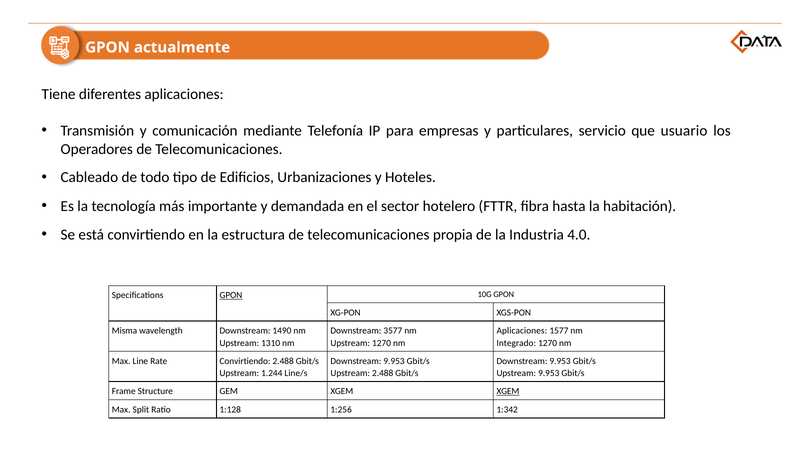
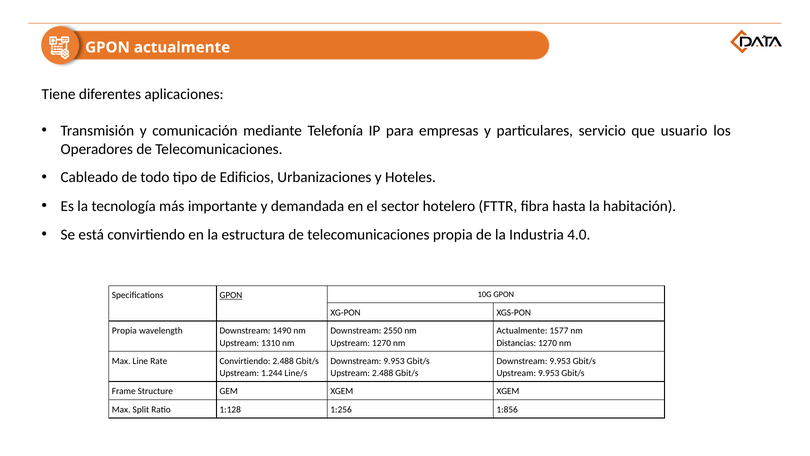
Misma: Misma -> Propia (124, 331)
3577: 3577 -> 2550 (393, 331)
Aplicaciones: Aplicaciones -> Actualmente (522, 331)
Integrado: Integrado -> Distancias (516, 343)
XGEM underline: present -> none (508, 391)
1:342: 1:342 -> 1:856 (507, 409)
